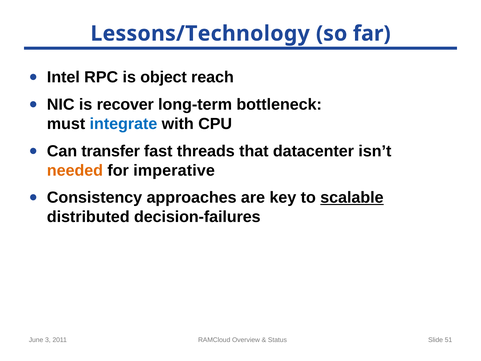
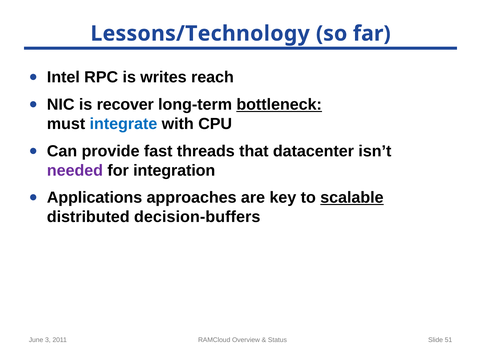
object: object -> writes (163, 77)
bottleneck underline: none -> present (279, 105)
transfer: transfer -> provide (111, 151)
needed colour: orange -> purple (75, 170)
imperative: imperative -> integration (174, 170)
Consistency: Consistency -> Applications (95, 198)
decision-failures: decision-failures -> decision-buffers (197, 217)
